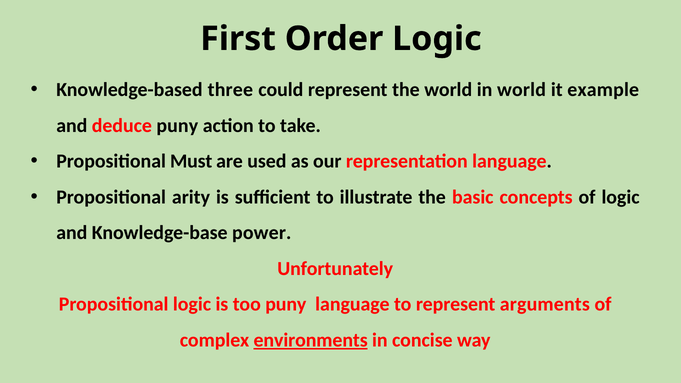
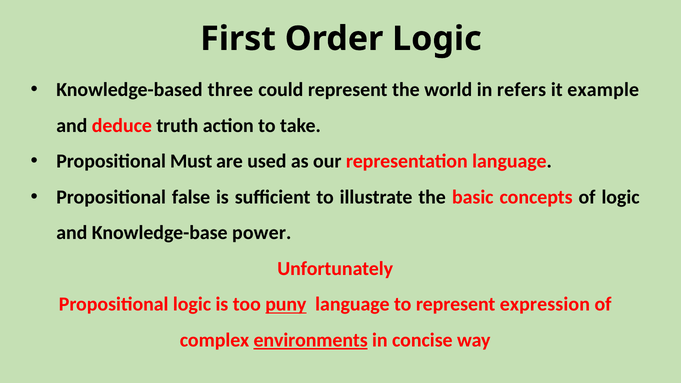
in world: world -> refers (522, 90)
deduce puny: puny -> truth (177, 126)
arity: arity -> false (191, 197)
puny underline: none -> present (286, 304)
arguments: arguments -> expression (545, 304)
